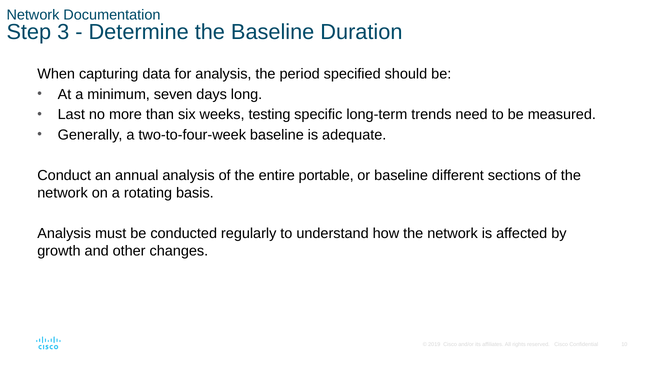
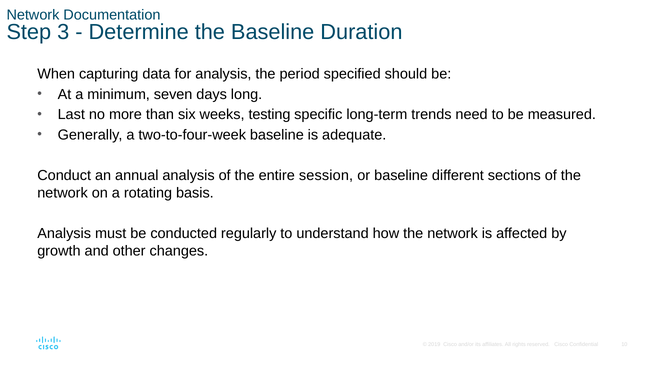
portable: portable -> session (326, 175)
